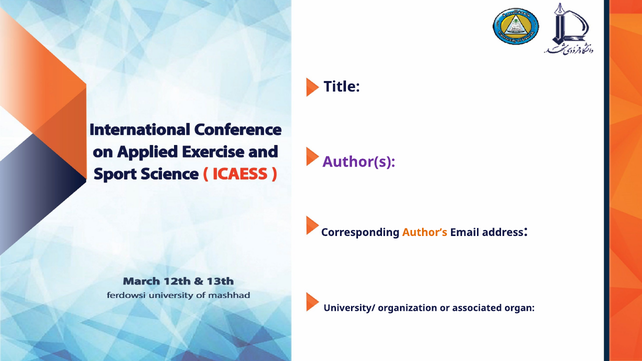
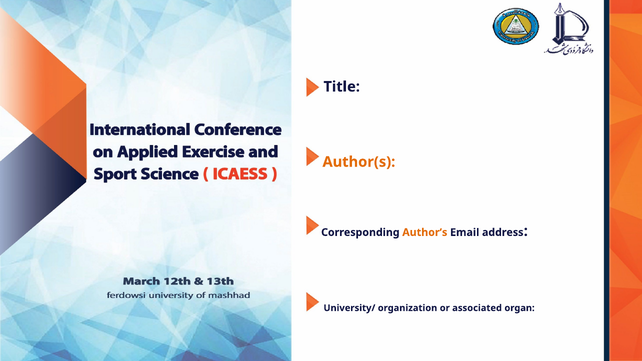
Author(s colour: purple -> orange (359, 162)
